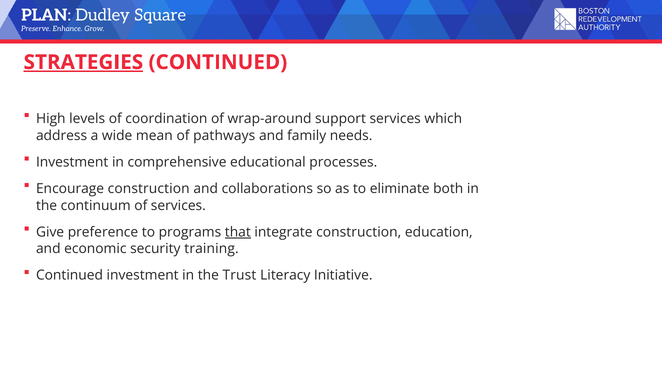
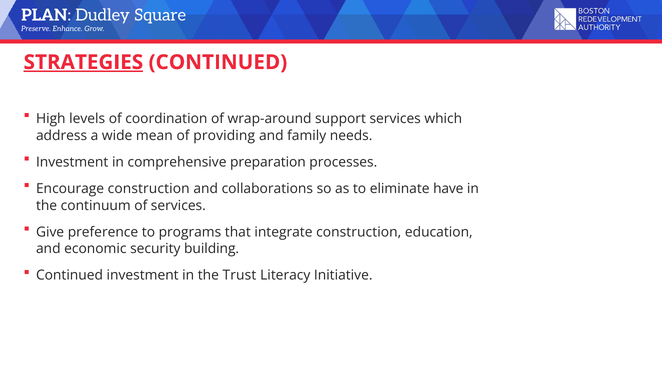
pathways: pathways -> providing (224, 136)
educational: educational -> preparation (268, 162)
both: both -> have (448, 189)
that underline: present -> none (238, 232)
training: training -> building (212, 249)
